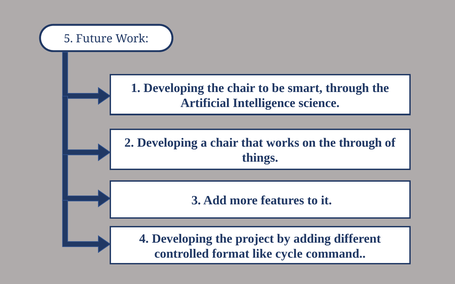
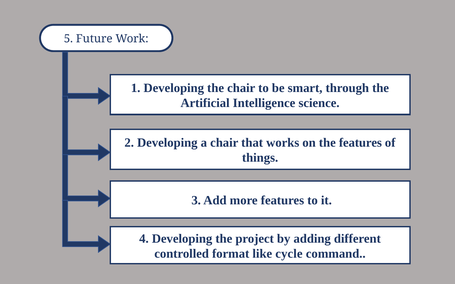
the through: through -> features (360, 143)
